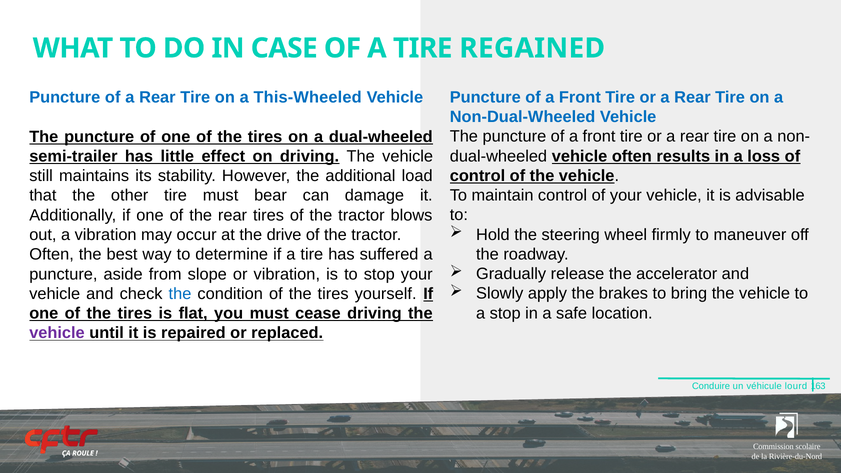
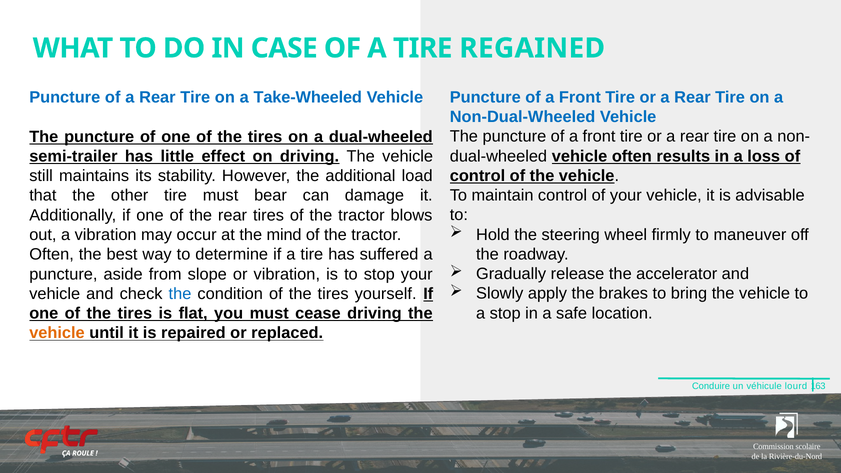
This-Wheeled: This-Wheeled -> Take-Wheeled (308, 97)
drive: drive -> mind (284, 235)
vehicle colour: purple -> orange (57, 333)
